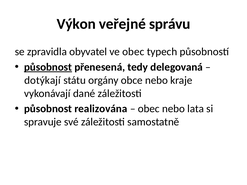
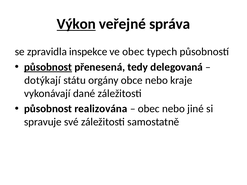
Výkon underline: none -> present (76, 24)
správu: správu -> správa (170, 24)
obyvatel: obyvatel -> inspekce (88, 52)
lata: lata -> jiné (196, 109)
